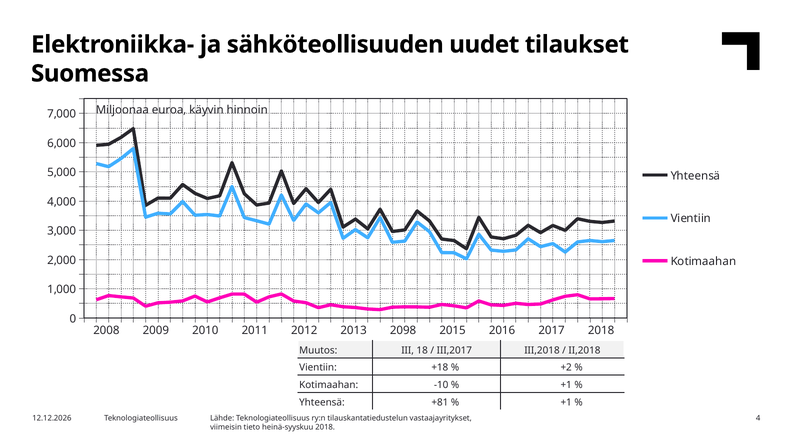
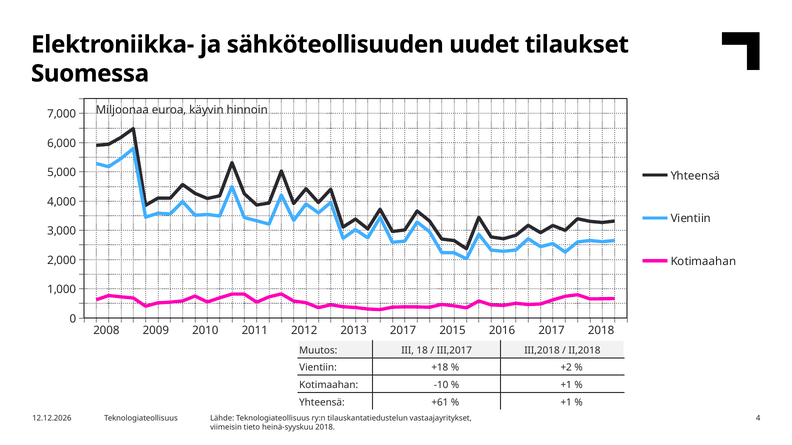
2013 2098: 2098 -> 2017 (403, 331)
+81: +81 -> +61 (440, 403)
